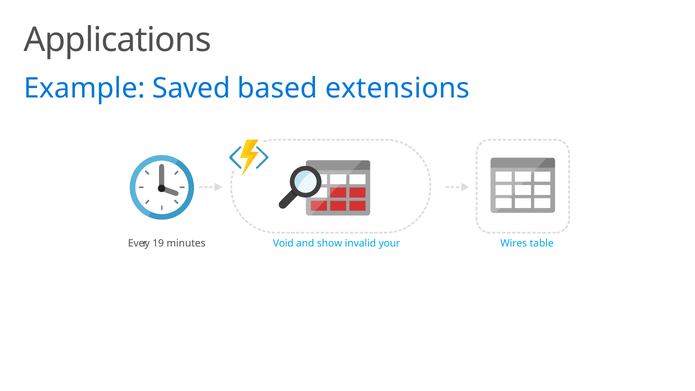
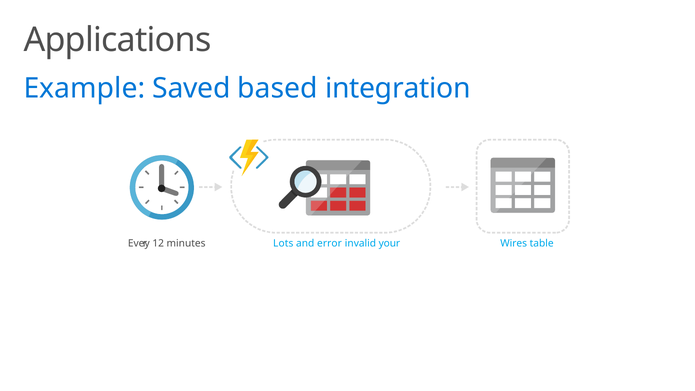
extensions: extensions -> integration (398, 88)
19: 19 -> 12 (158, 244)
Void: Void -> Lots (283, 244)
show: show -> error (329, 244)
